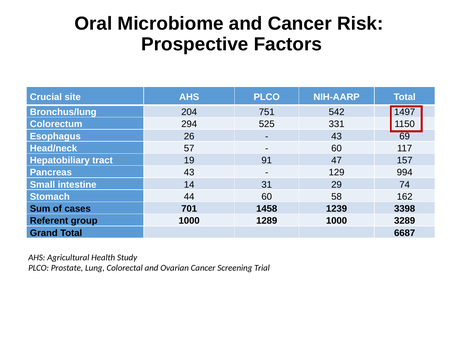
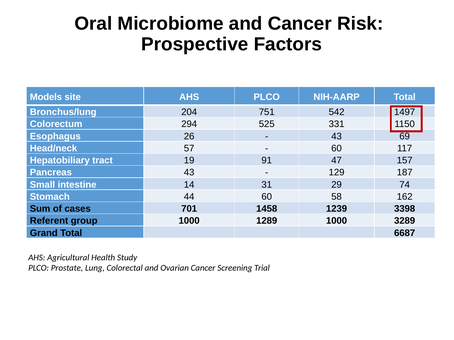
Crucial: Crucial -> Models (46, 97)
994: 994 -> 187 (405, 173)
